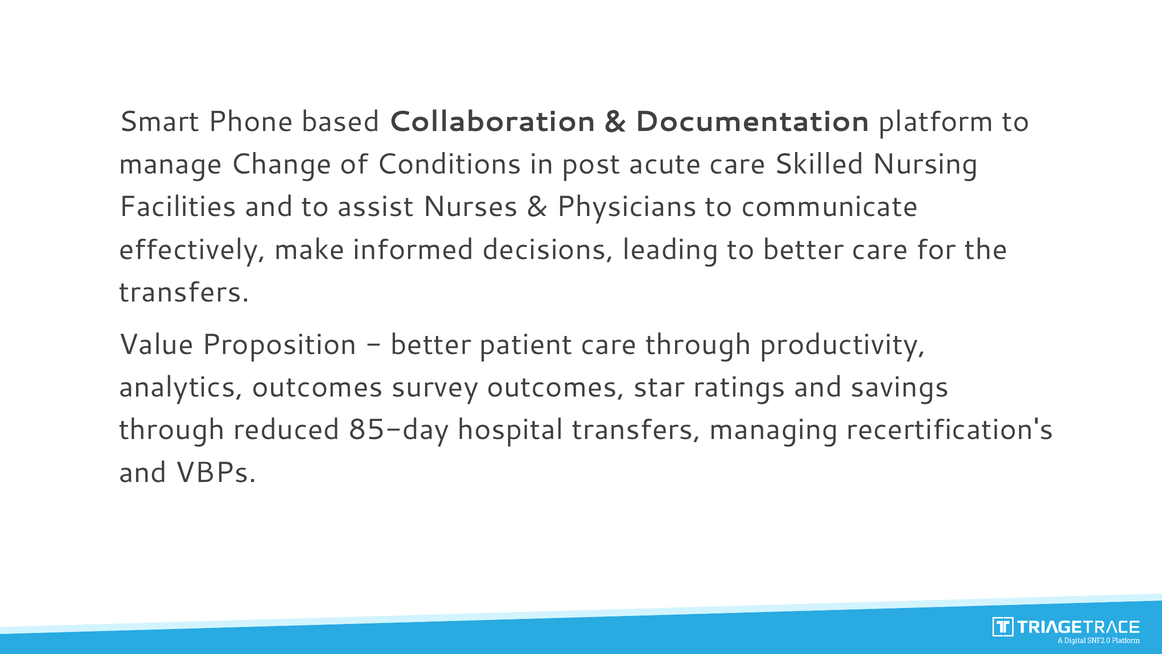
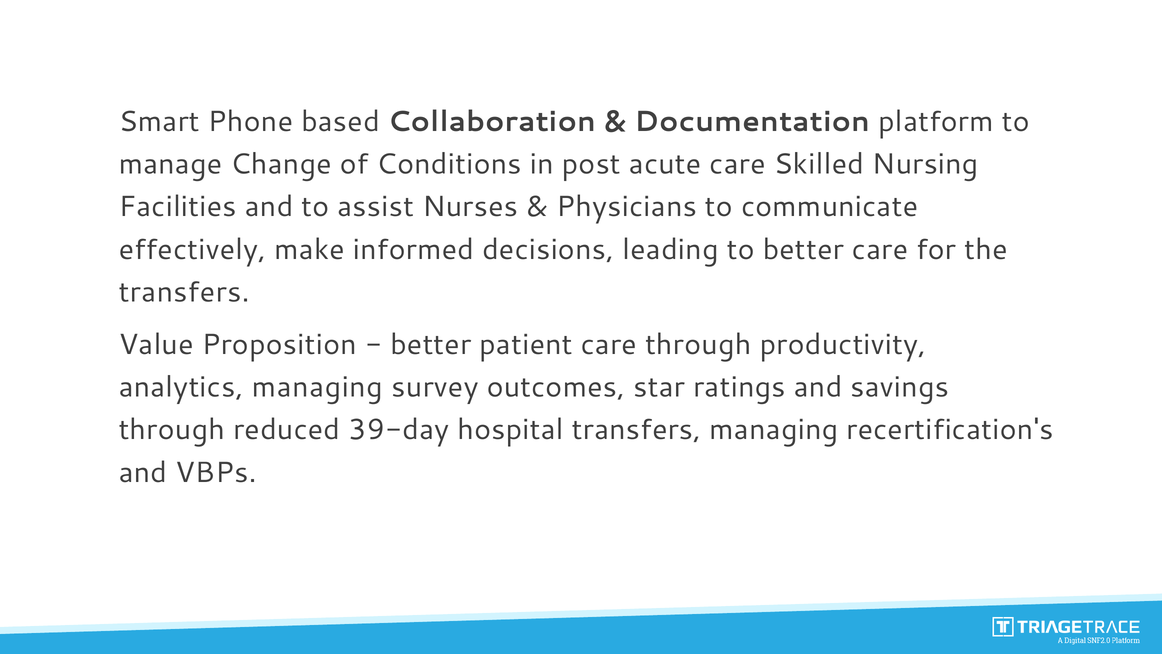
analytics outcomes: outcomes -> managing (317, 387)
85-day: 85-day -> 39-day (399, 430)
